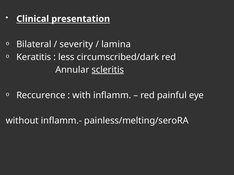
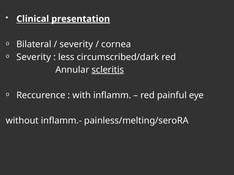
presentation underline: none -> present (81, 19)
lamina: lamina -> cornea (116, 44)
Keratitis: Keratitis -> Severity (34, 57)
